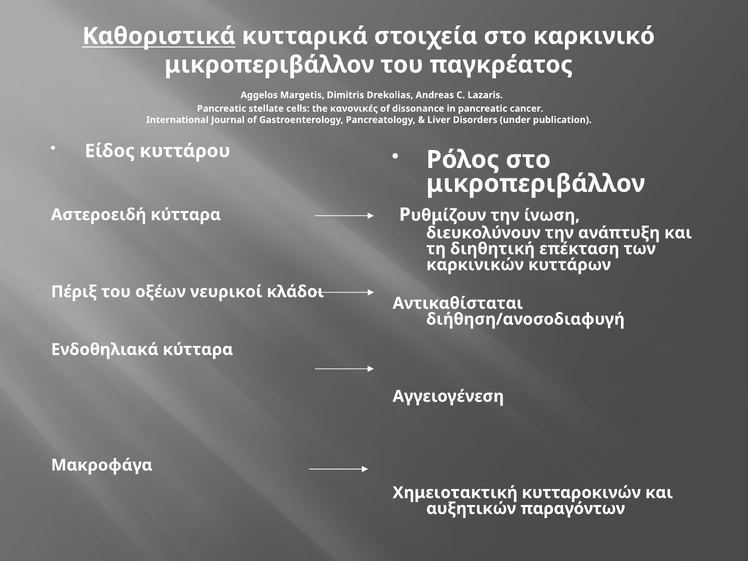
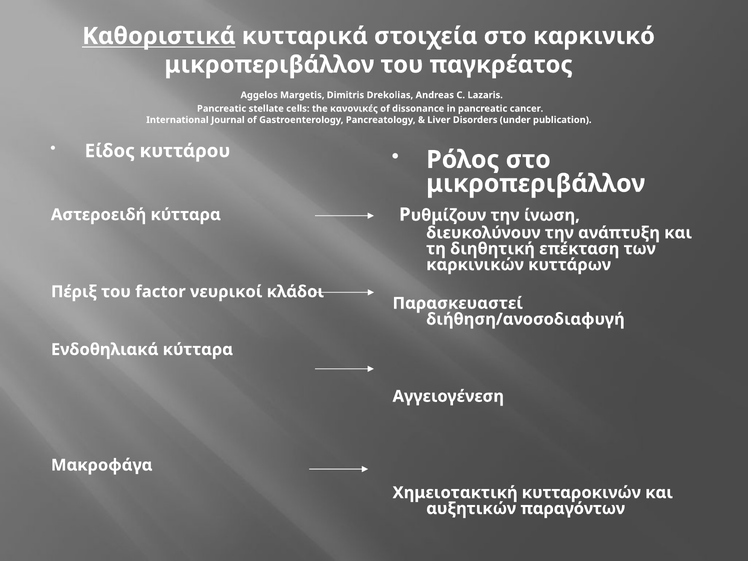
οξέων: οξέων -> factor (160, 292)
Αντικαθίσταται: Αντικαθίσταται -> Παρασκευαστεί (458, 303)
